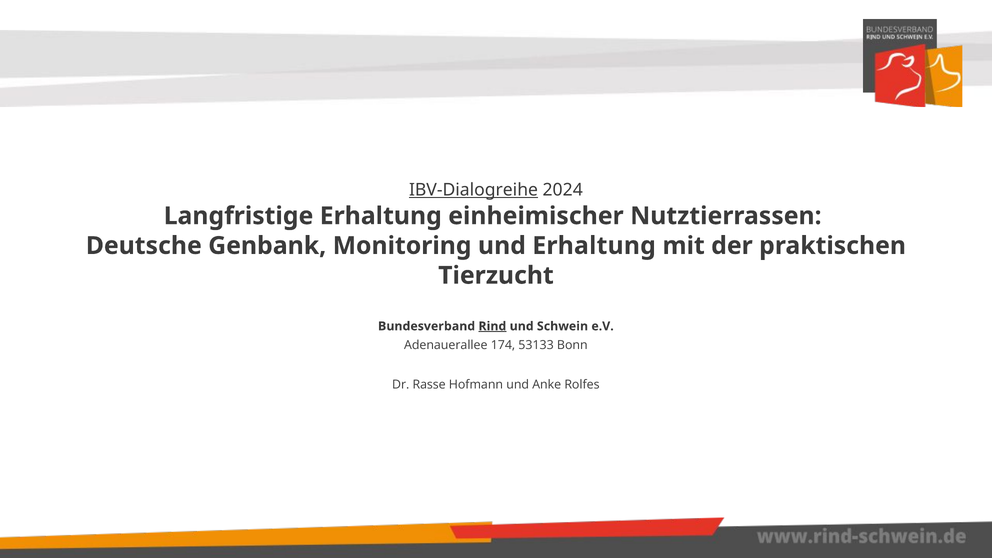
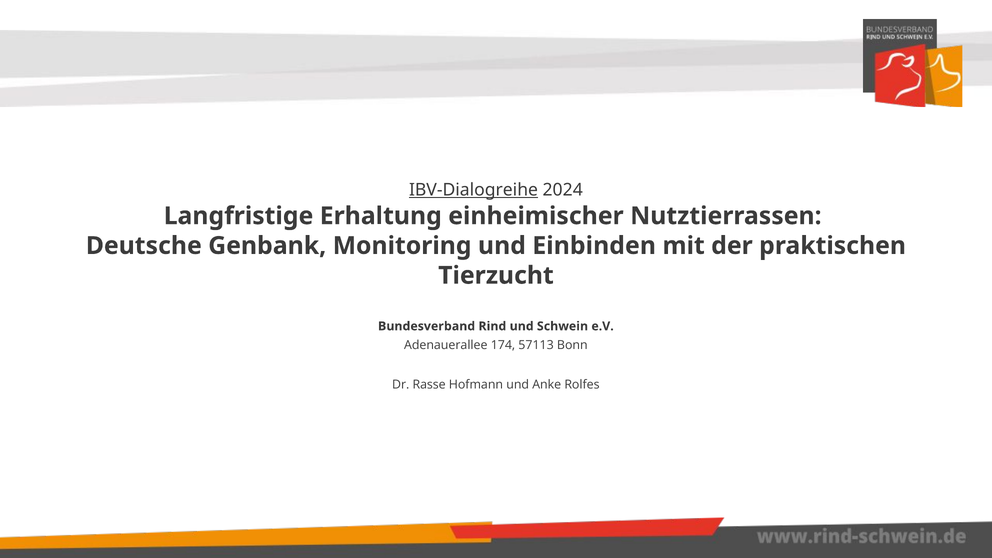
und Erhaltung: Erhaltung -> Einbinden (594, 246)
Rind underline: present -> none (492, 326)
53133: 53133 -> 57113 (536, 345)
